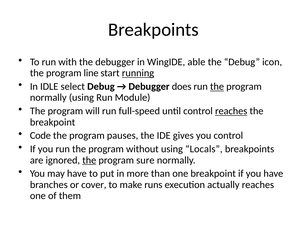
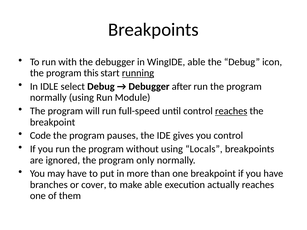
line: line -> this (91, 73)
does: does -> after (182, 87)
the underline: present -> none (217, 87)
the underline: present -> none (89, 160)
sure: sure -> only (145, 160)
make runs: runs -> able (153, 185)
